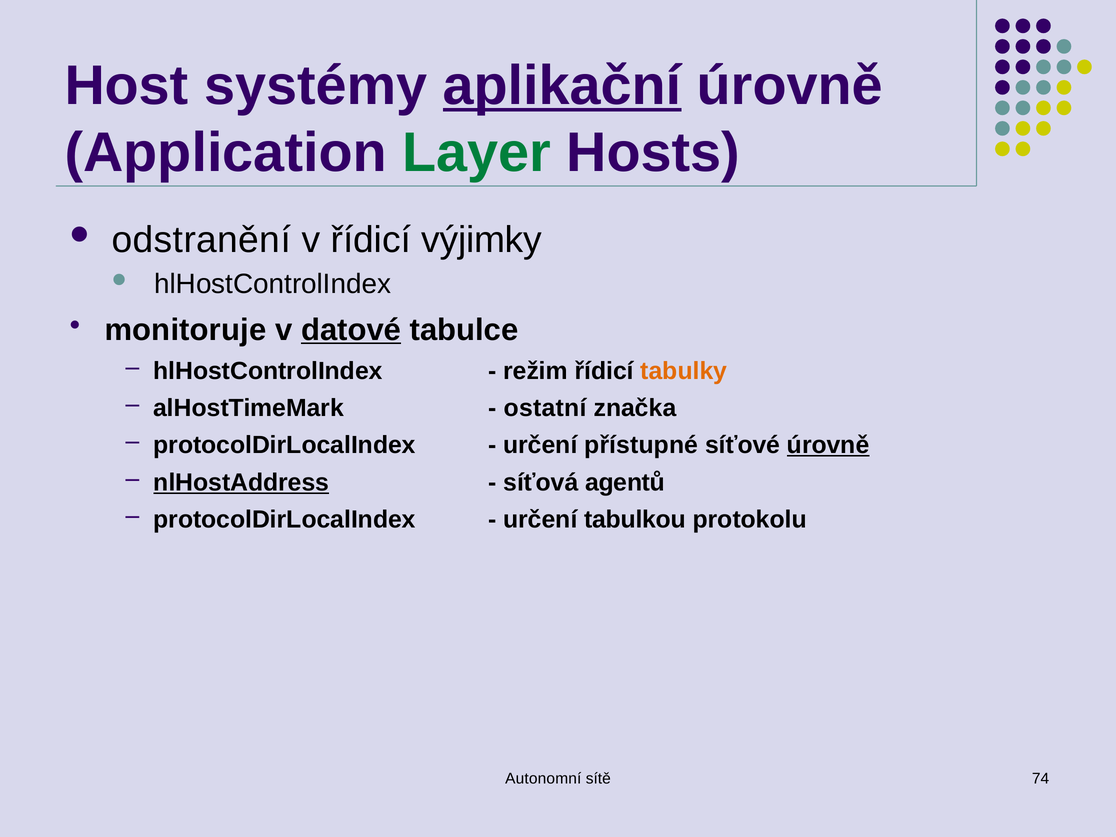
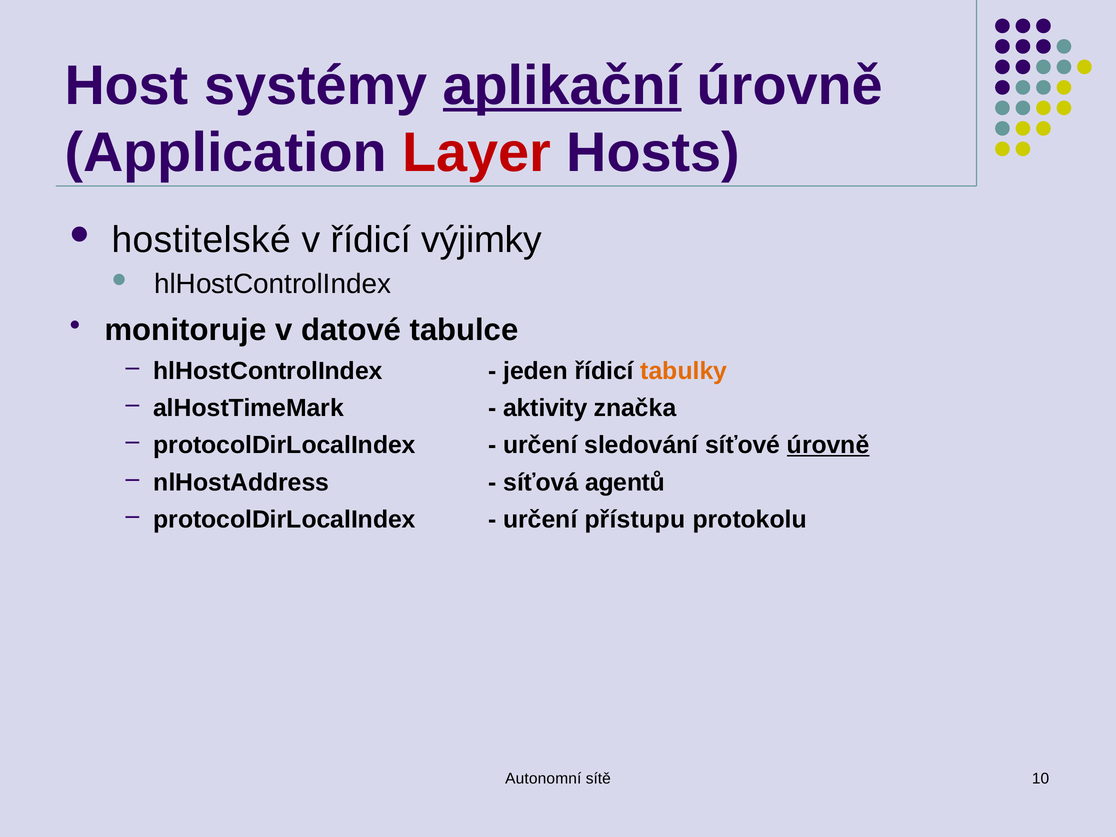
Layer colour: green -> red (477, 153)
odstranění: odstranění -> hostitelské (201, 240)
datové underline: present -> none (351, 330)
režim: režim -> jeden (536, 371)
ostatní: ostatní -> aktivity (545, 408)
přístupné: přístupné -> sledování (641, 445)
nlHostAddress underline: present -> none (241, 482)
tabulkou: tabulkou -> přístupu (635, 520)
74: 74 -> 10 (1041, 779)
